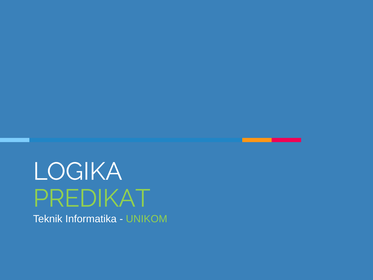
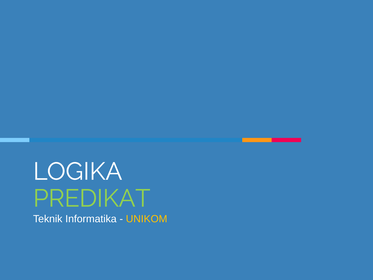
UNIKOM colour: light green -> yellow (147, 219)
